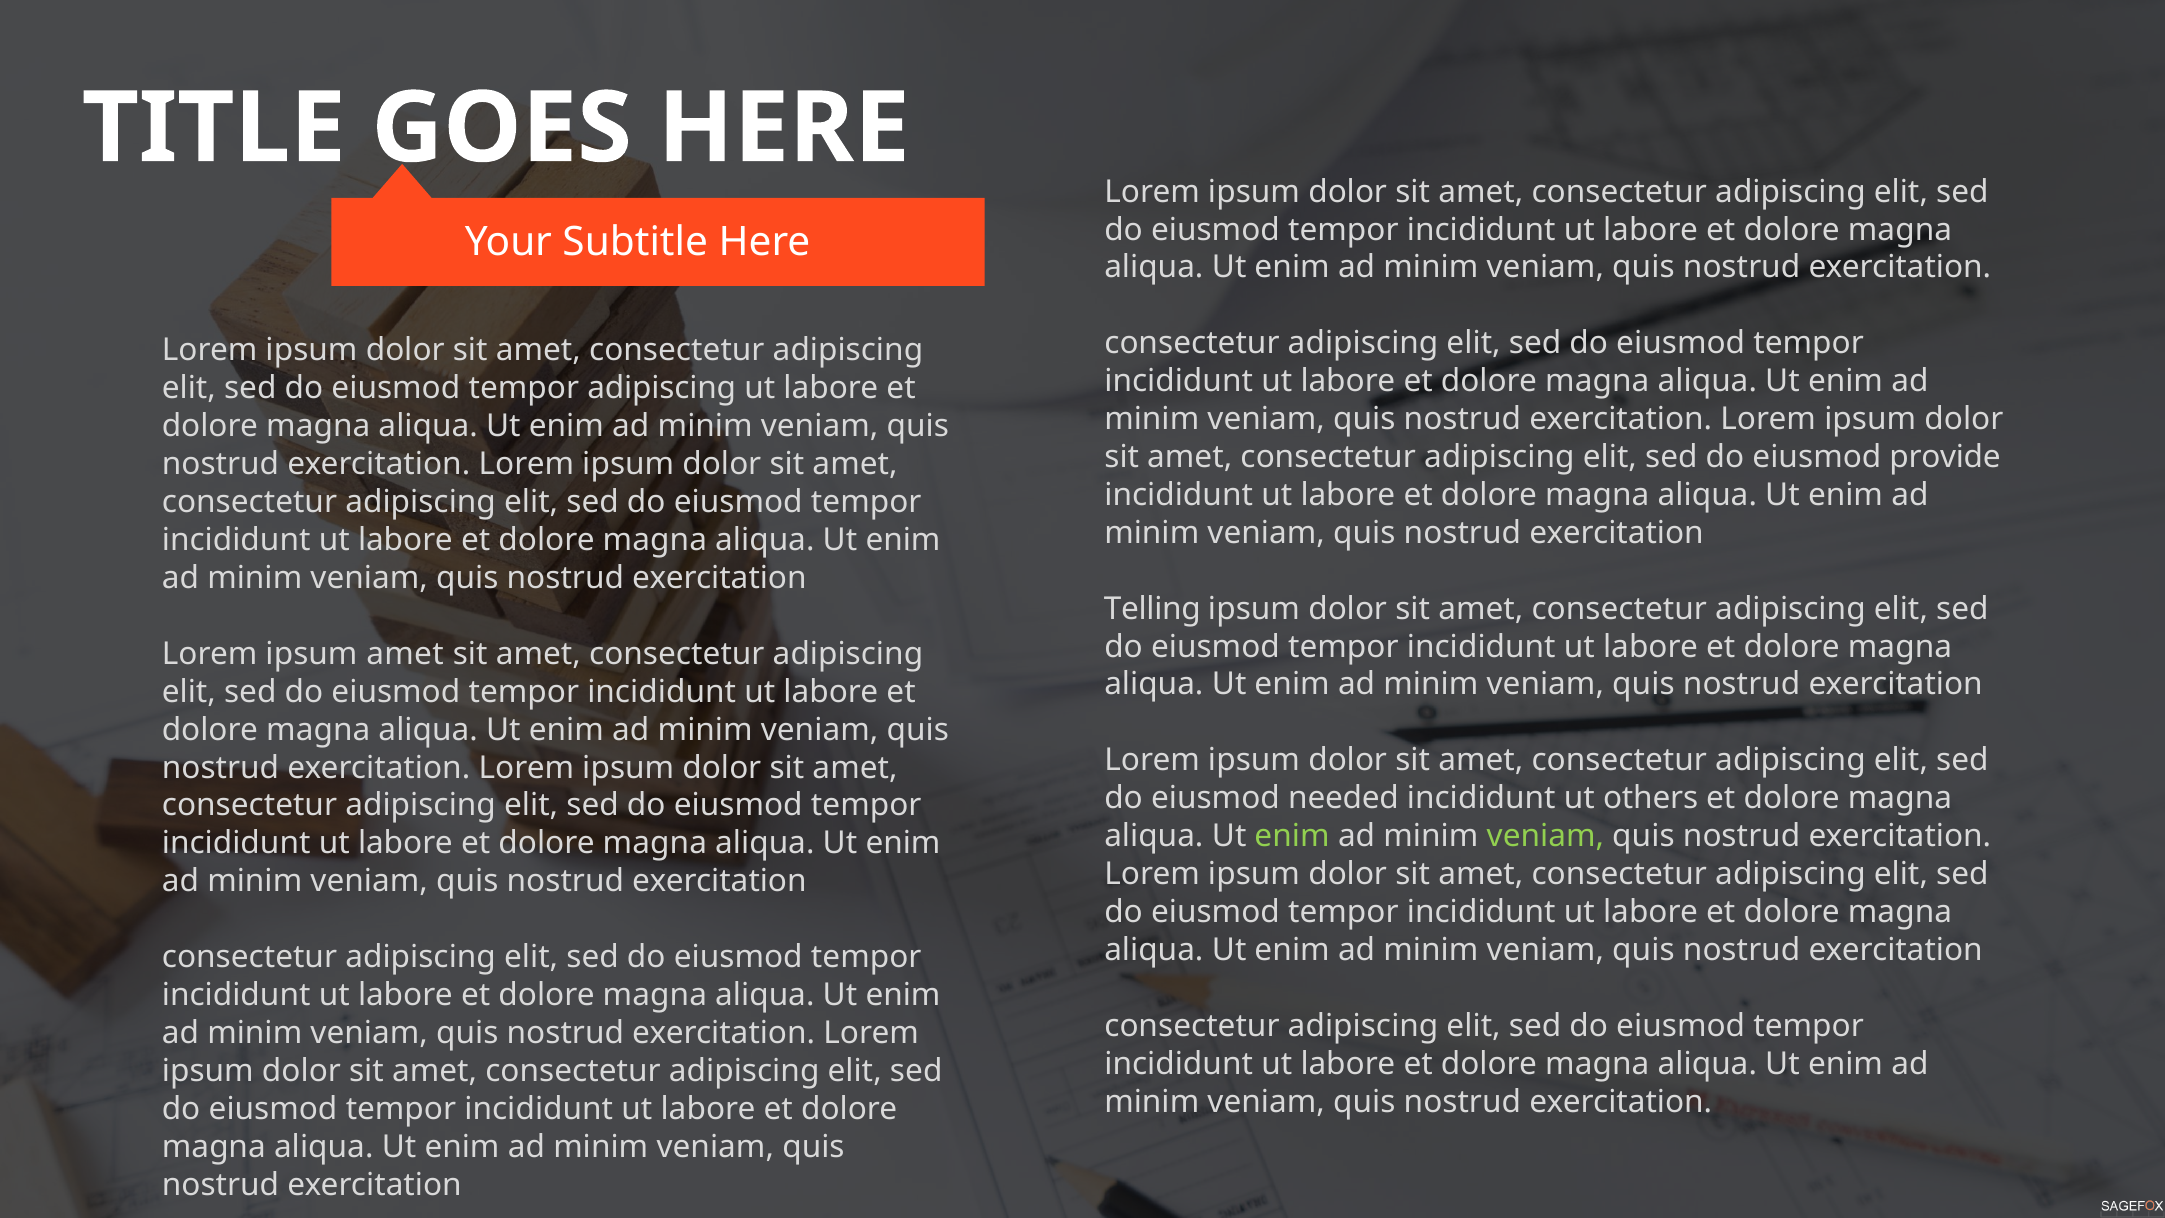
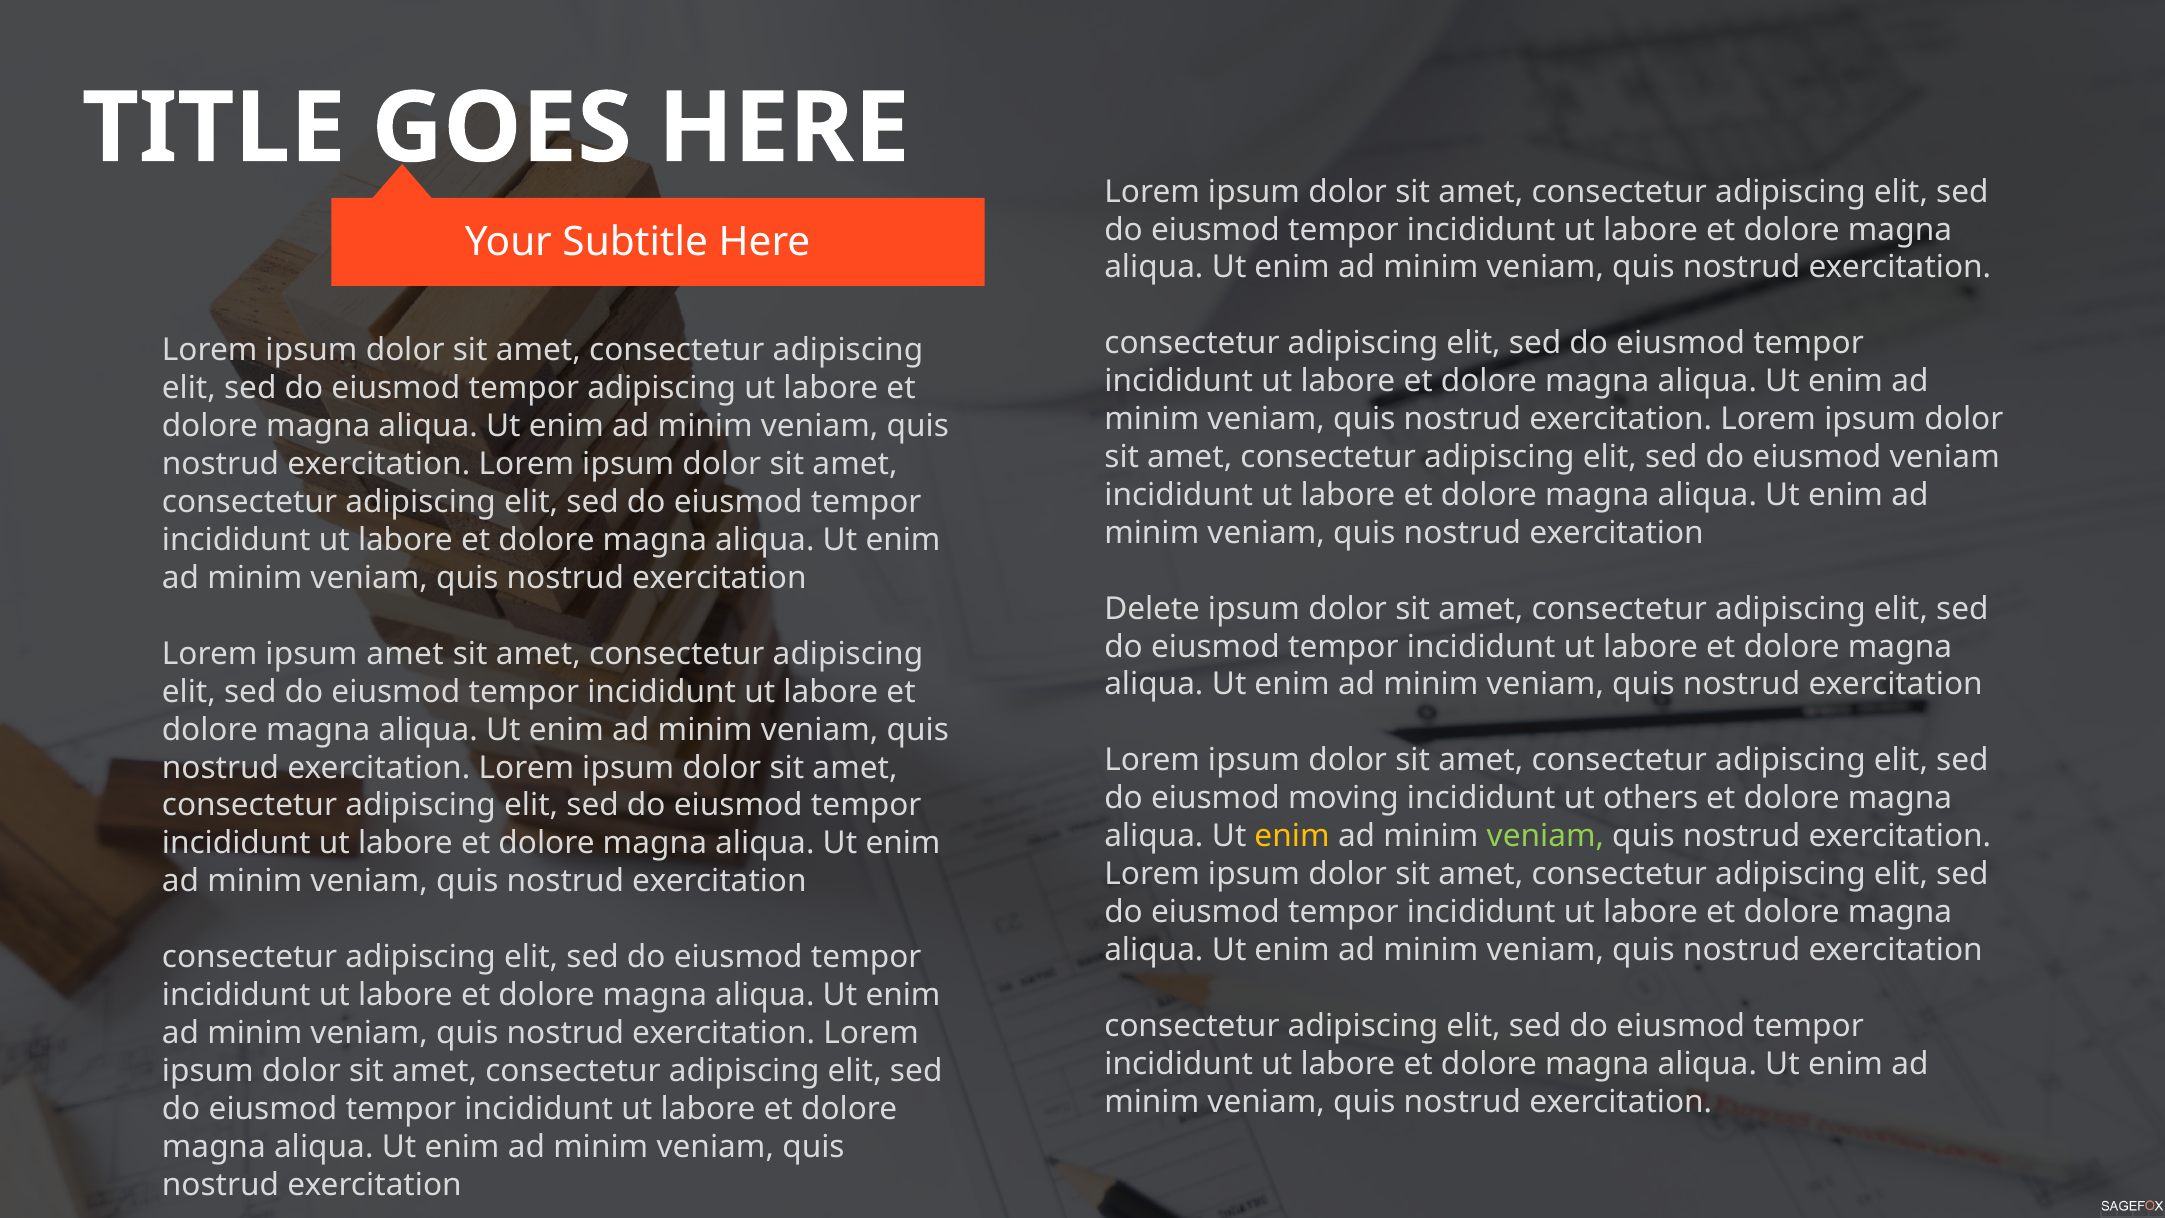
eiusmod provide: provide -> veniam (1945, 457)
Telling: Telling -> Delete (1152, 609)
needed: needed -> moving (1344, 798)
enim colour: light green -> yellow (1292, 836)
